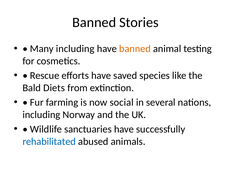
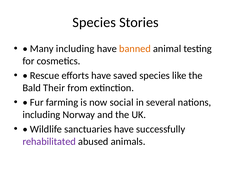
Banned: Banned -> Species (94, 22)
Diets: Diets -> Their (54, 87)
rehabilitated colour: blue -> purple (49, 141)
